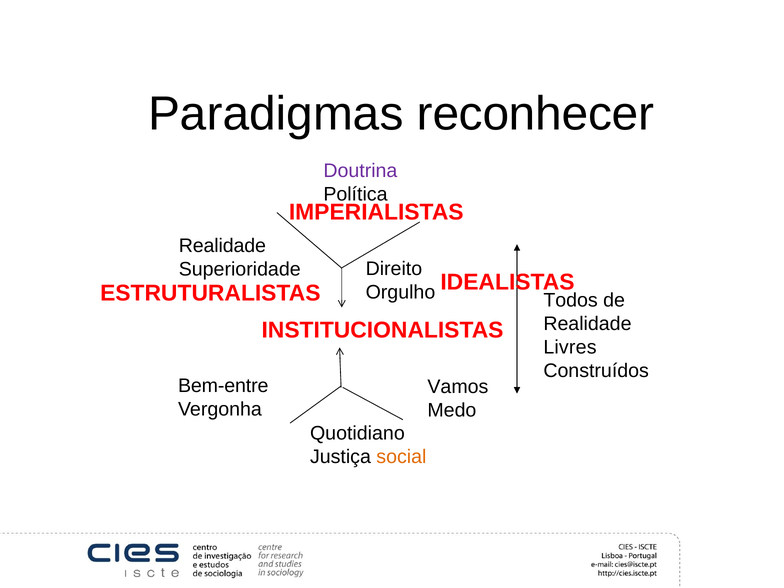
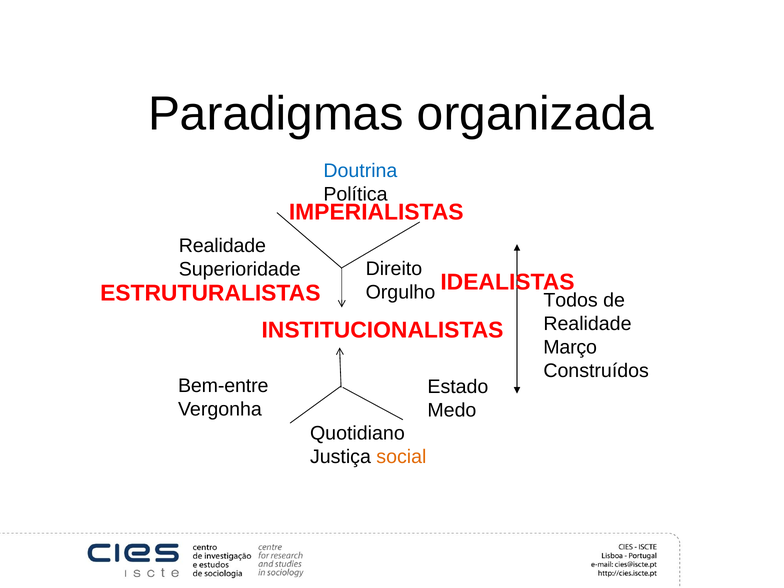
reconhecer: reconhecer -> organizada (535, 114)
Doutrina colour: purple -> blue (360, 171)
Livres: Livres -> Março (570, 347)
Vamos: Vamos -> Estado (458, 387)
